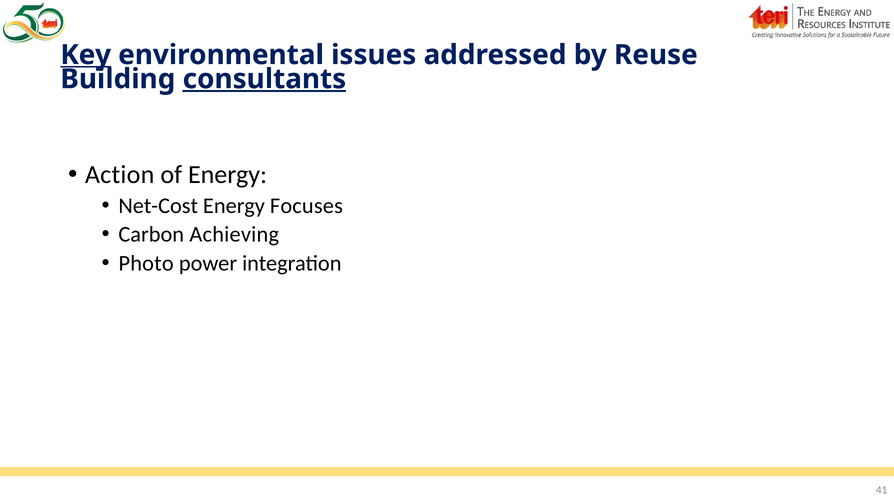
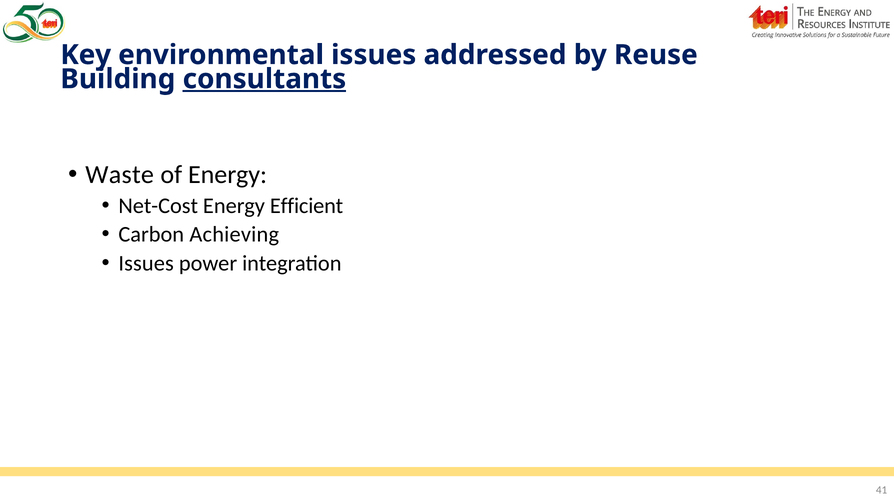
Key underline: present -> none (86, 55)
Action: Action -> Waste (120, 175)
Focuses: Focuses -> Efficient (307, 206)
Photo: Photo -> Issues (146, 263)
